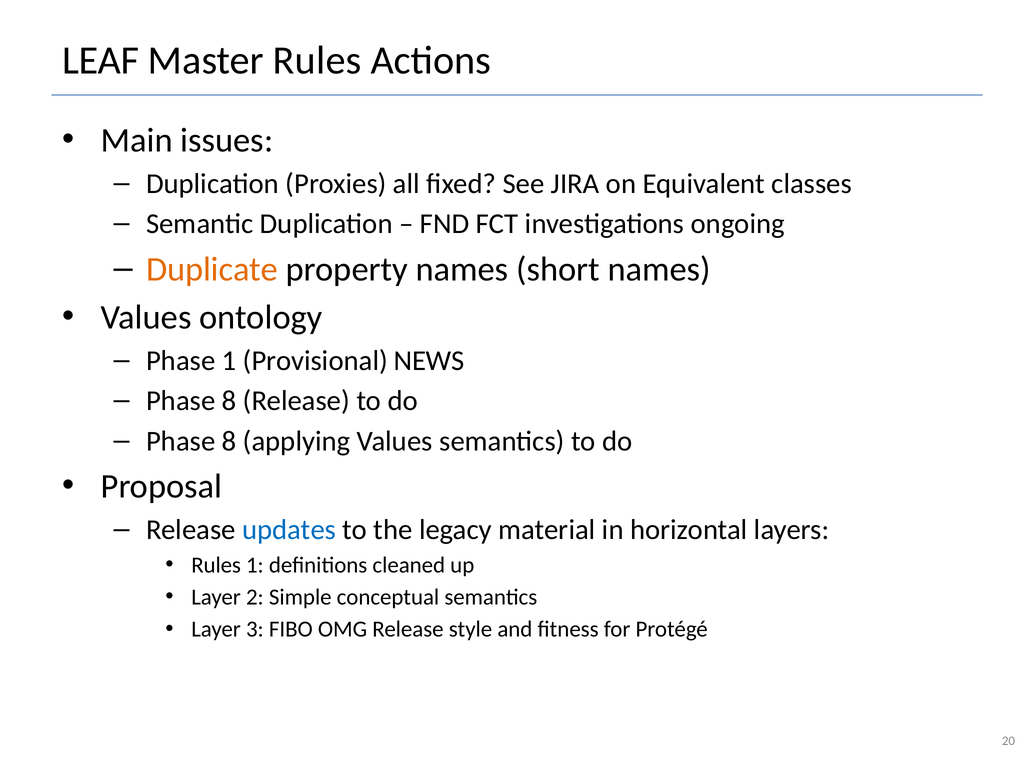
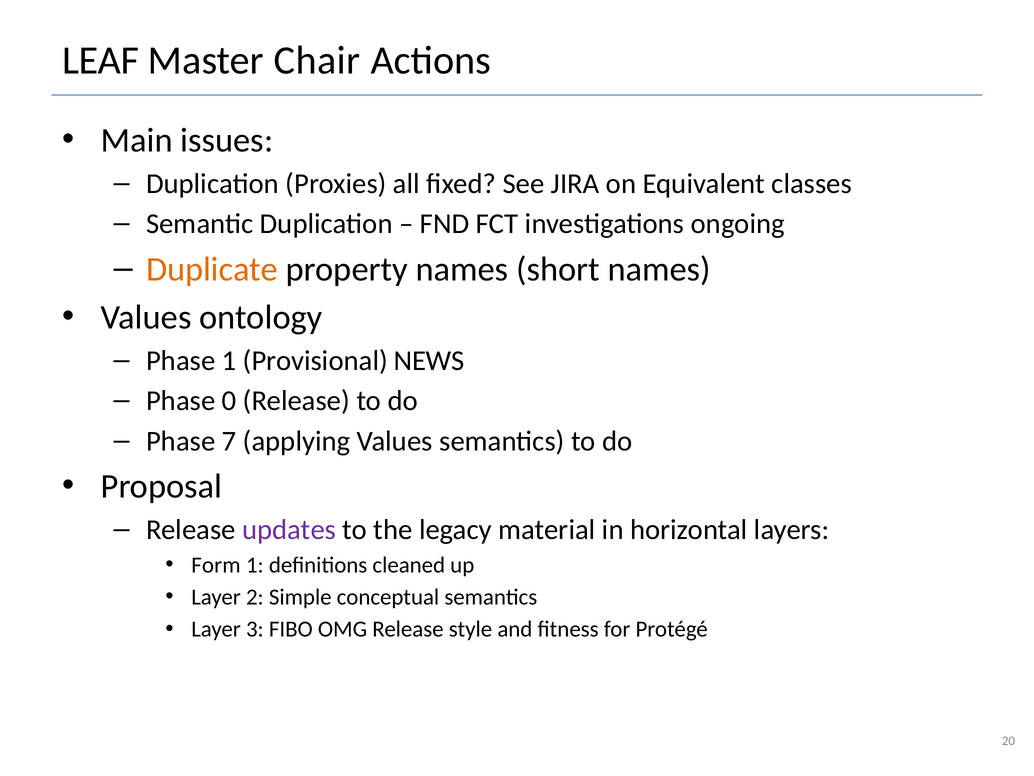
Master Rules: Rules -> Chair (317, 60)
8: 8 -> 0 (229, 401)
8: 8 -> 7 (229, 441)
updates colour: blue -> purple (289, 529)
Rules: Rules -> Form (216, 565)
